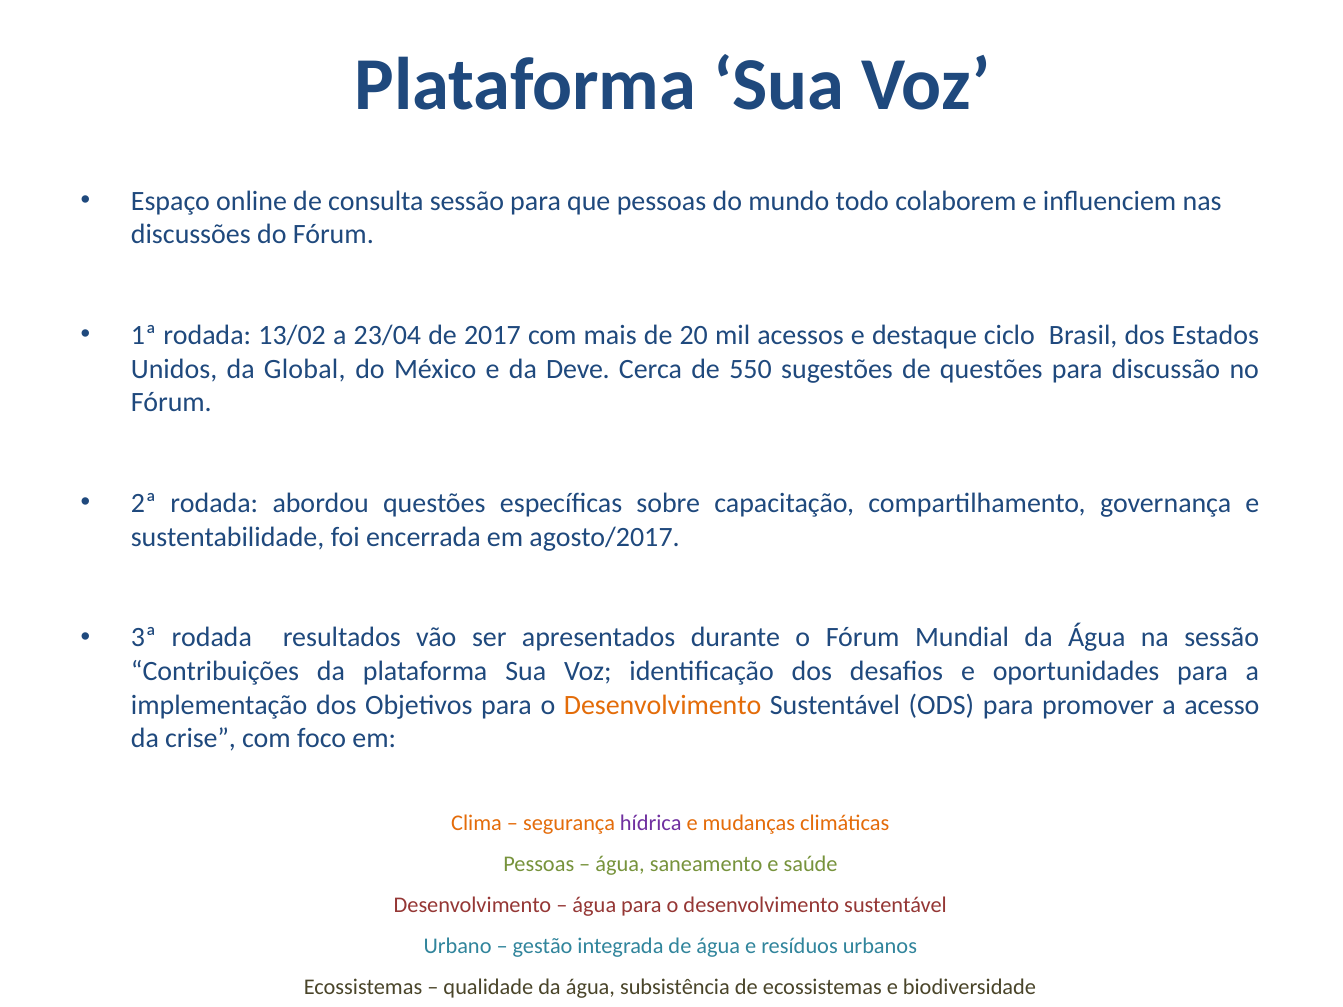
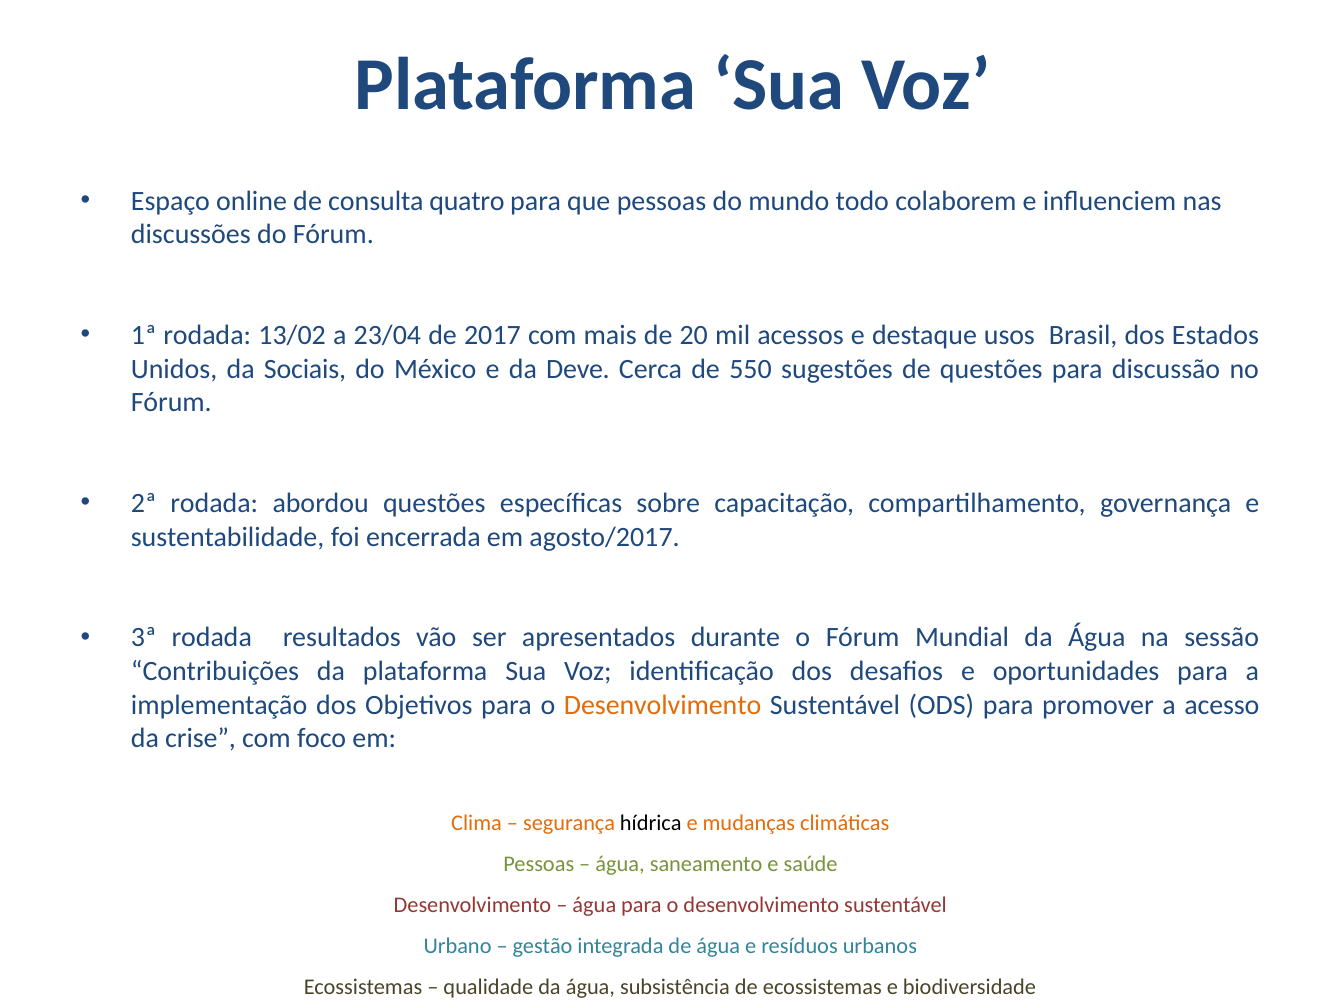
consulta sessão: sessão -> quatro (467, 201)
ciclo: ciclo -> usos (1009, 336)
Global: Global -> Sociais (305, 369)
hídrica colour: purple -> black (651, 824)
